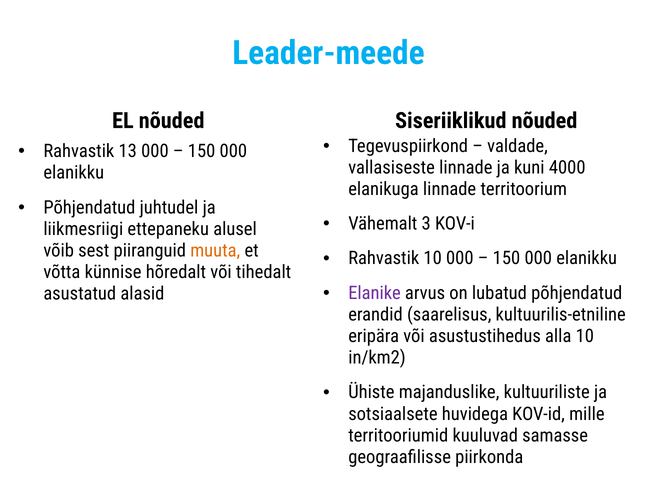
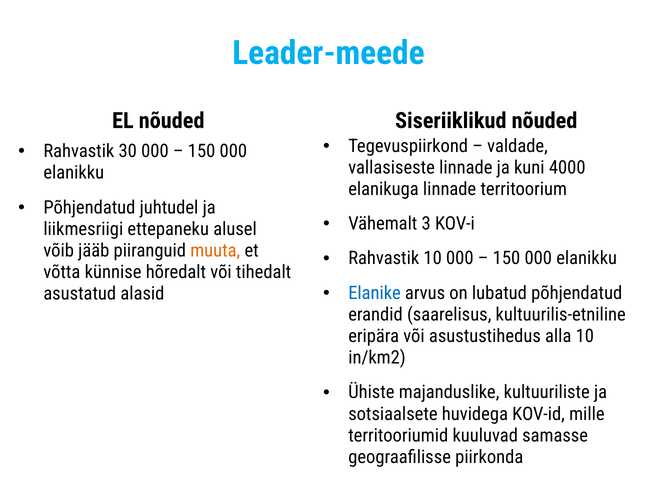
13: 13 -> 30 (128, 151)
sest: sest -> jääb (94, 251)
Elanike colour: purple -> blue (375, 293)
